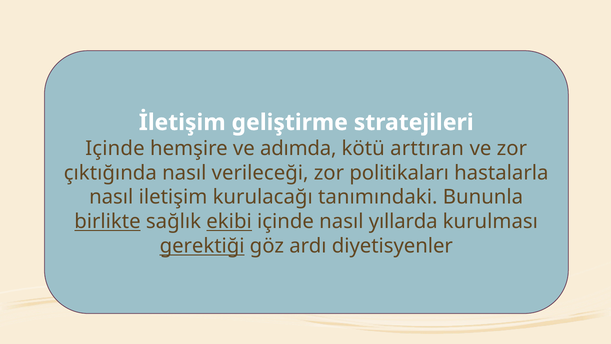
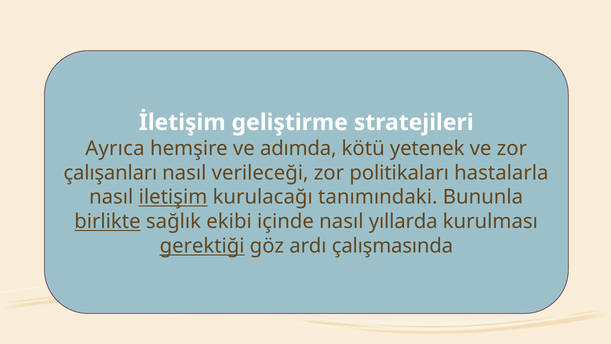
Içinde: Içinde -> Ayrıca (115, 148)
arttıran: arttıran -> yetenek (427, 148)
çıktığında: çıktığında -> çalışanları (110, 173)
iletişim underline: none -> present (173, 197)
ekibi underline: present -> none (229, 222)
diyetisyenler: diyetisyenler -> çalışmasında (392, 246)
